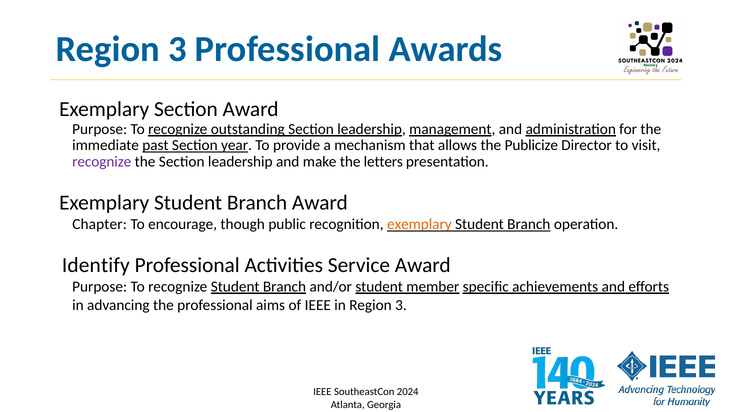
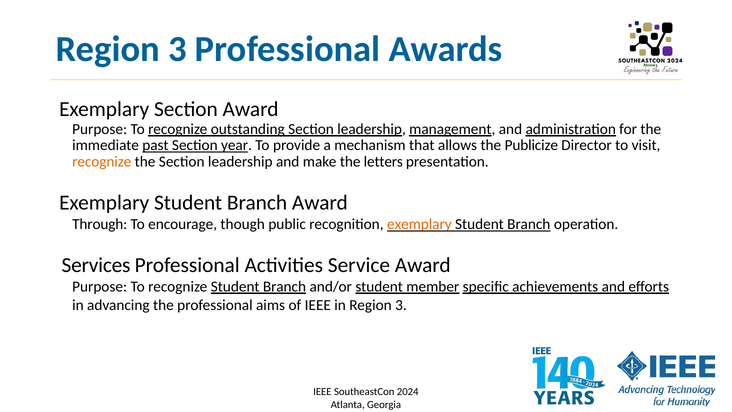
recognize colour: purple -> orange (102, 162)
Chapter: Chapter -> Through (100, 224)
Identify: Identify -> Services (96, 265)
